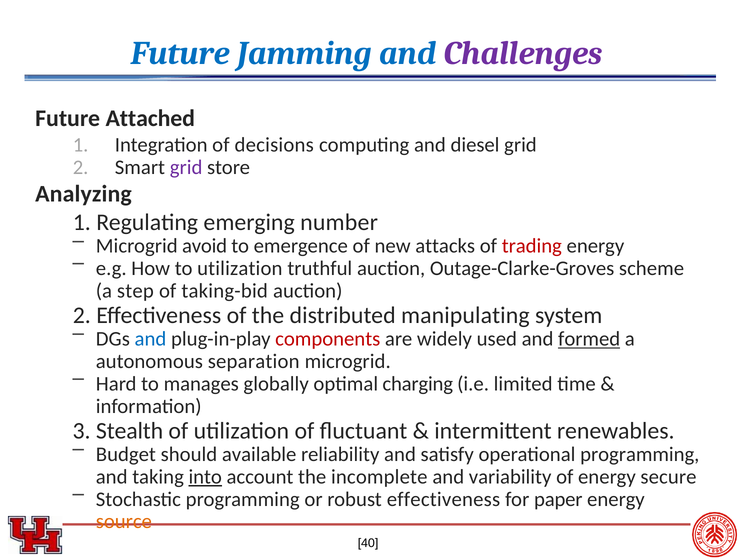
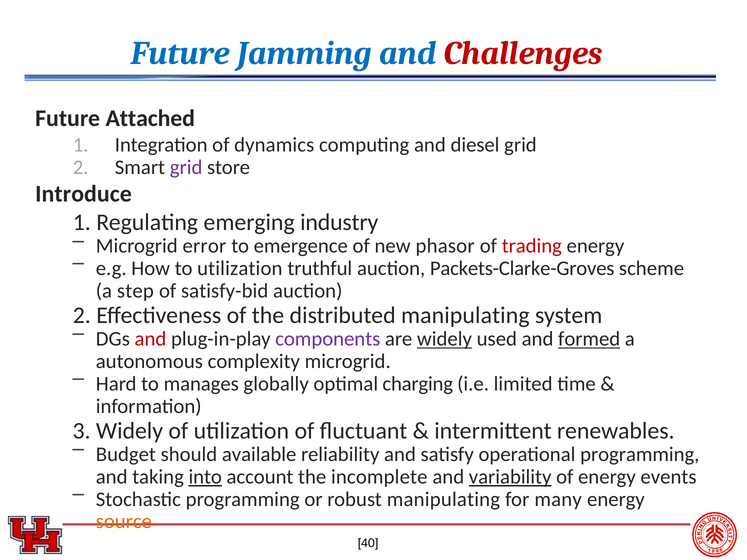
Challenges colour: purple -> red (523, 53)
decisions: decisions -> dynamics (274, 145)
Analyzing: Analyzing -> Introduce (84, 194)
number: number -> industry (339, 222)
avoid: avoid -> error (204, 246)
attacks: attacks -> phasor (445, 246)
Outage-Clarke-Groves: Outage-Clarke-Groves -> Packets-Clarke-Groves (522, 269)
taking-bid: taking-bid -> satisfy-bid (225, 291)
and colour: blue -> red (150, 339)
components colour: red -> purple (328, 339)
widely underline: none -> present (444, 339)
separation: separation -> complexity (254, 362)
3 Stealth: Stealth -> Widely (130, 431)
variability underline: none -> present (510, 477)
secure: secure -> events (669, 477)
robust effectiveness: effectiveness -> manipulating (443, 499)
paper: paper -> many (558, 499)
